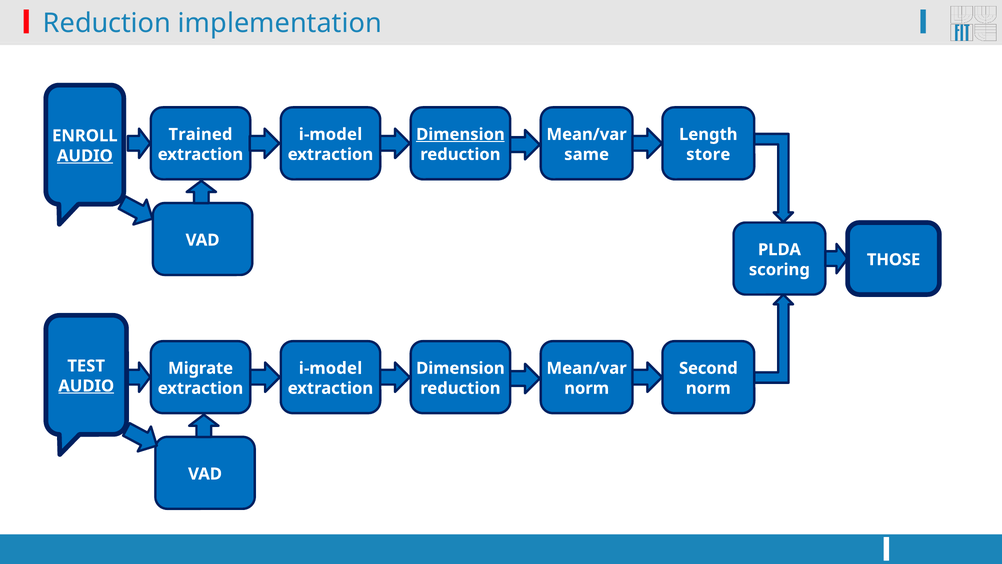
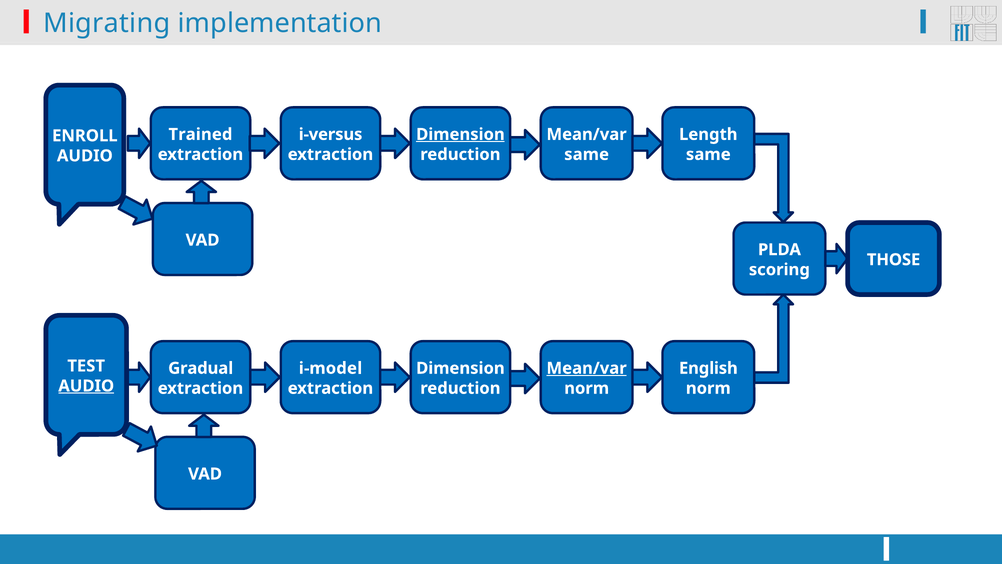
Reduction: Reduction -> Migrating (107, 23)
i-model: i-model -> i-versus (331, 134)
store: store -> same (708, 154)
AUDIO underline: present -> none (85, 156)
Migrate: Migrate -> Gradual (201, 368)
Mean/var underline: none -> present (587, 368)
Second: Second -> English (708, 368)
